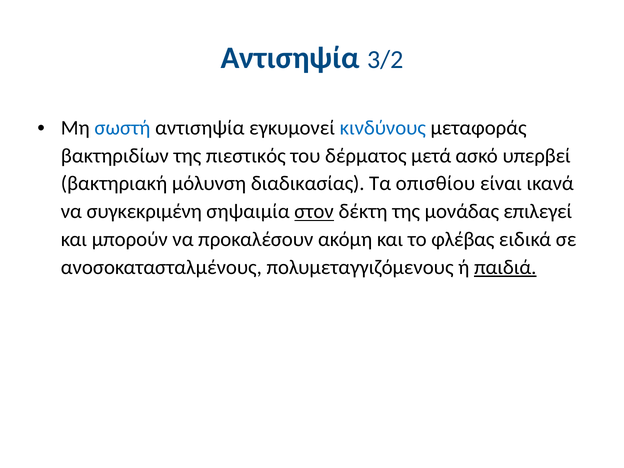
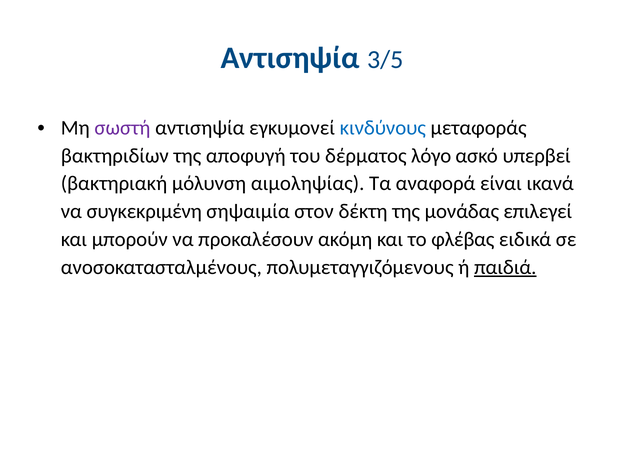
3/2: 3/2 -> 3/5 (385, 60)
σωστή colour: blue -> purple (122, 128)
πιεστικός: πιεστικός -> αποφυγή (246, 156)
μετά: μετά -> λόγο (431, 156)
διαδικασίας: διαδικασίας -> αιμοληψίας (308, 184)
οπισθίου: οπισθίου -> αναφορά (436, 184)
στον underline: present -> none (314, 211)
